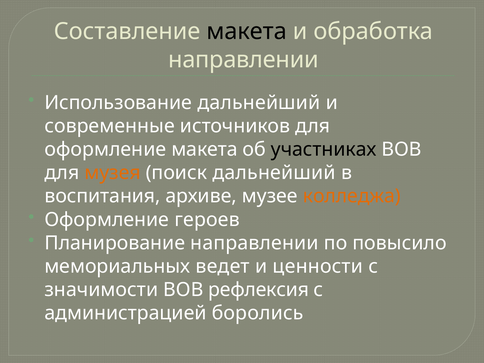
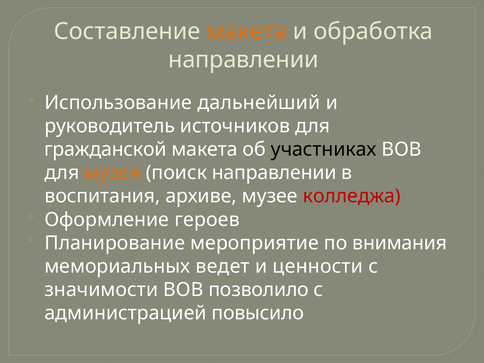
макета colour: black -> orange (247, 32)
современные: современные -> руководитель (110, 126)
оформление: оформление -> гражданской (105, 149)
поиск дальнейший: дальнейший -> направлении (274, 173)
колледжа colour: orange -> red (352, 196)
Планирование направлении: направлении -> мероприятие (255, 243)
повысило: повысило -> внимания (400, 243)
рефлексия: рефлексия -> позволило (259, 290)
боролись: боролись -> повысило (258, 313)
